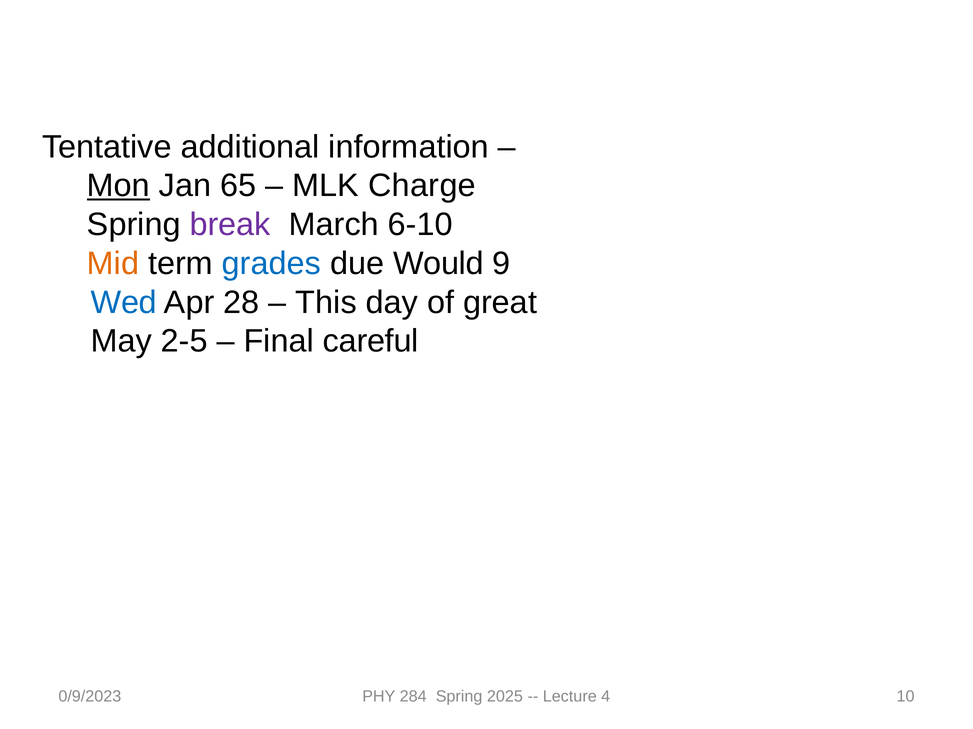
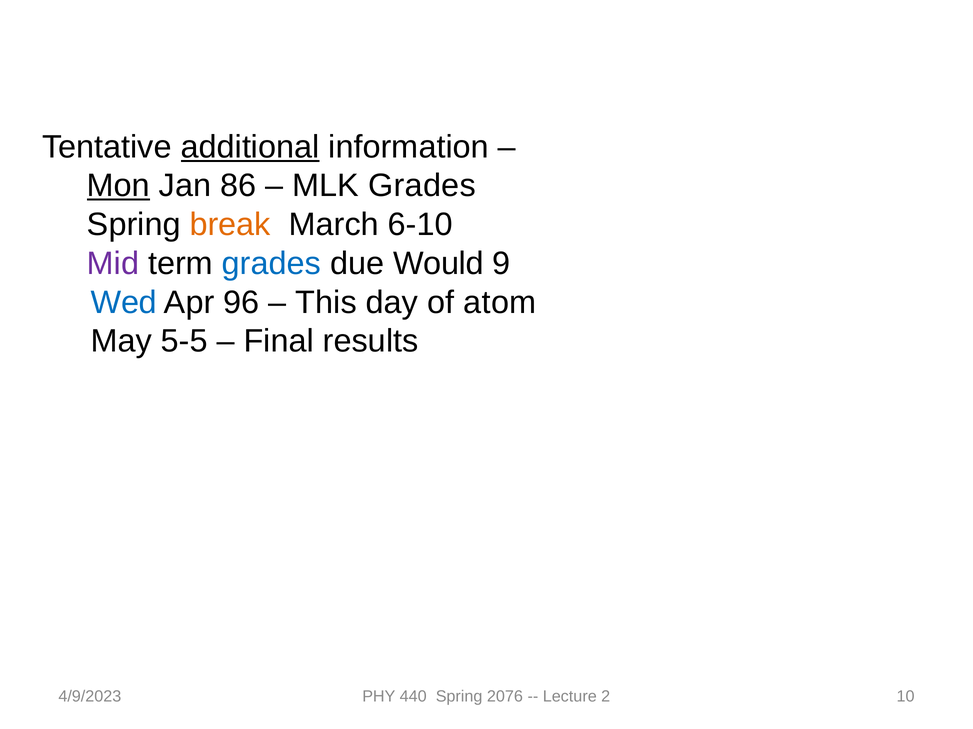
additional underline: none -> present (250, 147)
65: 65 -> 86 (238, 186)
MLK Charge: Charge -> Grades (422, 186)
break colour: purple -> orange (230, 225)
Mid colour: orange -> purple (113, 264)
28: 28 -> 96 (241, 303)
great: great -> atom (500, 303)
2-5: 2-5 -> 5-5 (184, 342)
careful: careful -> results (371, 342)
0/9/2023: 0/9/2023 -> 4/9/2023 (90, 697)
284: 284 -> 440 (413, 697)
2025: 2025 -> 2076 (505, 697)
4: 4 -> 2 (606, 697)
